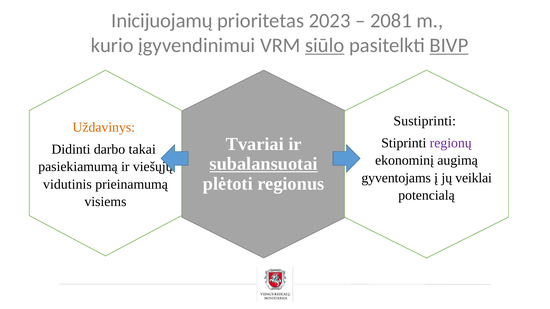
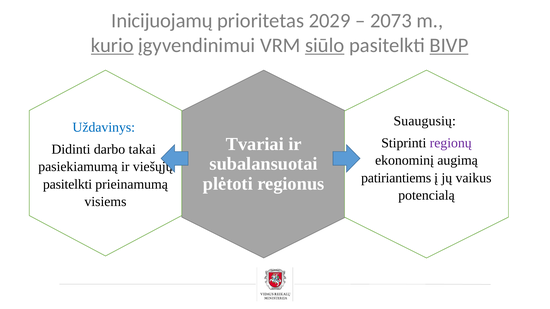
2023: 2023 -> 2029 (330, 21)
2081: 2081 -> 2073 (391, 21)
kurio underline: none -> present (112, 45)
Sustiprinti: Sustiprinti -> Suaugusių (425, 121)
Uždavinys colour: orange -> blue (104, 127)
subalansuotai underline: present -> none (264, 164)
gyventojams: gyventojams -> patiriantiems (396, 178)
veiklai: veiklai -> vaikus (474, 178)
vidutinis: vidutinis -> pasitelkti (68, 184)
